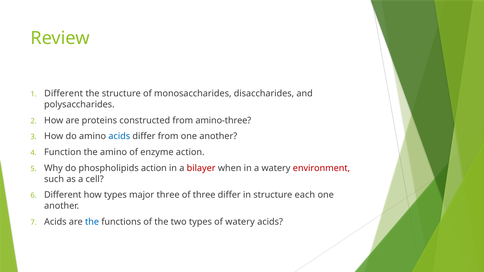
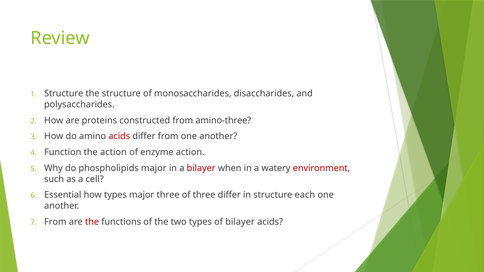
Different: Different -> Structure (64, 94)
acids colour: blue -> red (119, 136)
the amino: amino -> action (113, 152)
phospholipids action: action -> major (154, 168)
Different: Different -> Essential (63, 195)
Acids: Acids -> From (55, 222)
the colour: blue -> red (92, 222)
of watery: watery -> bilayer (240, 222)
